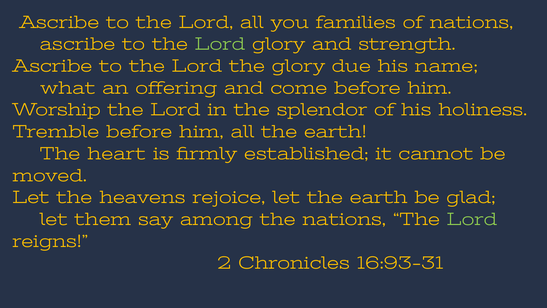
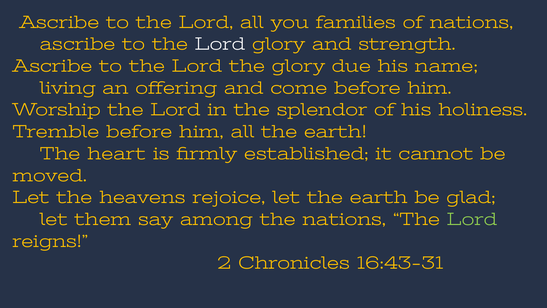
Lord colour: light green -> white (220, 44)
what: what -> living (68, 88)
16:93-31: 16:93-31 -> 16:43-31 (400, 263)
